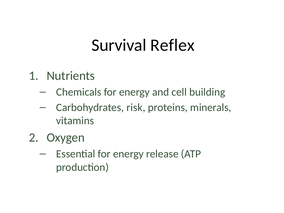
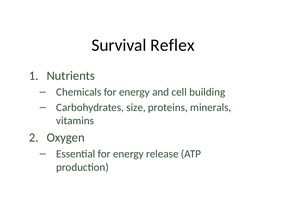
risk: risk -> size (136, 107)
